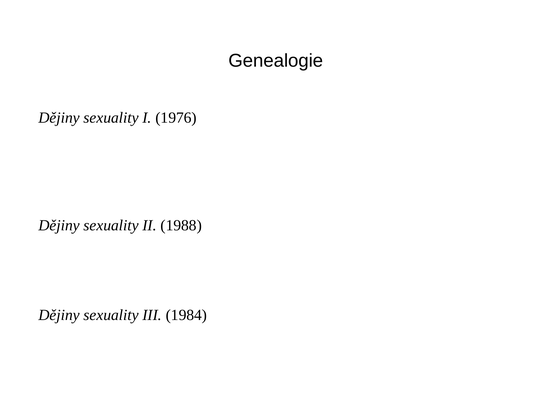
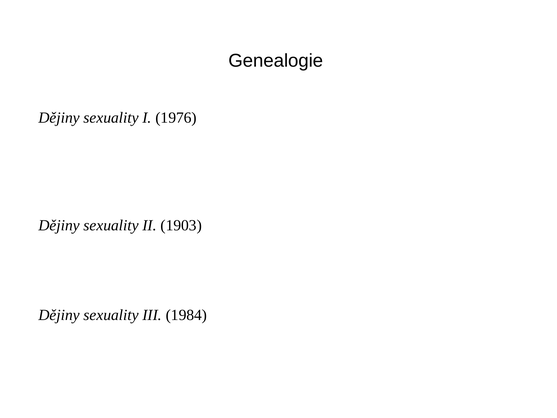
1988: 1988 -> 1903 (181, 225)
